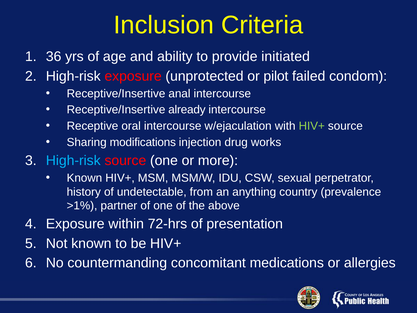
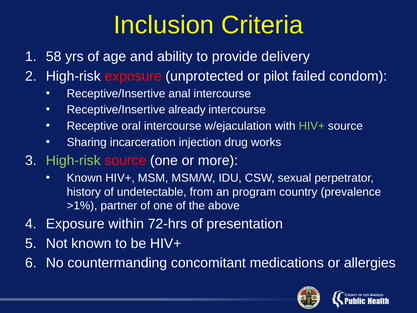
36: 36 -> 58 (54, 57)
initiated: initiated -> delivery (286, 57)
modifications: modifications -> incarceration (143, 142)
High-risk colour: light blue -> light green (73, 160)
anything: anything -> program (254, 192)
